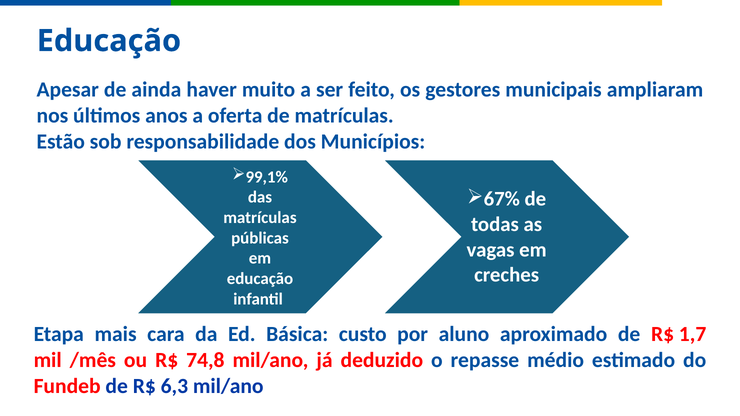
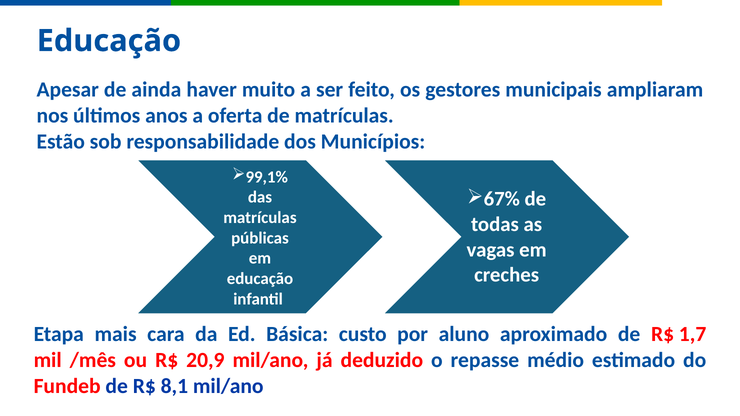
74,8: 74,8 -> 20,9 (205, 360)
6,3: 6,3 -> 8,1 (174, 386)
